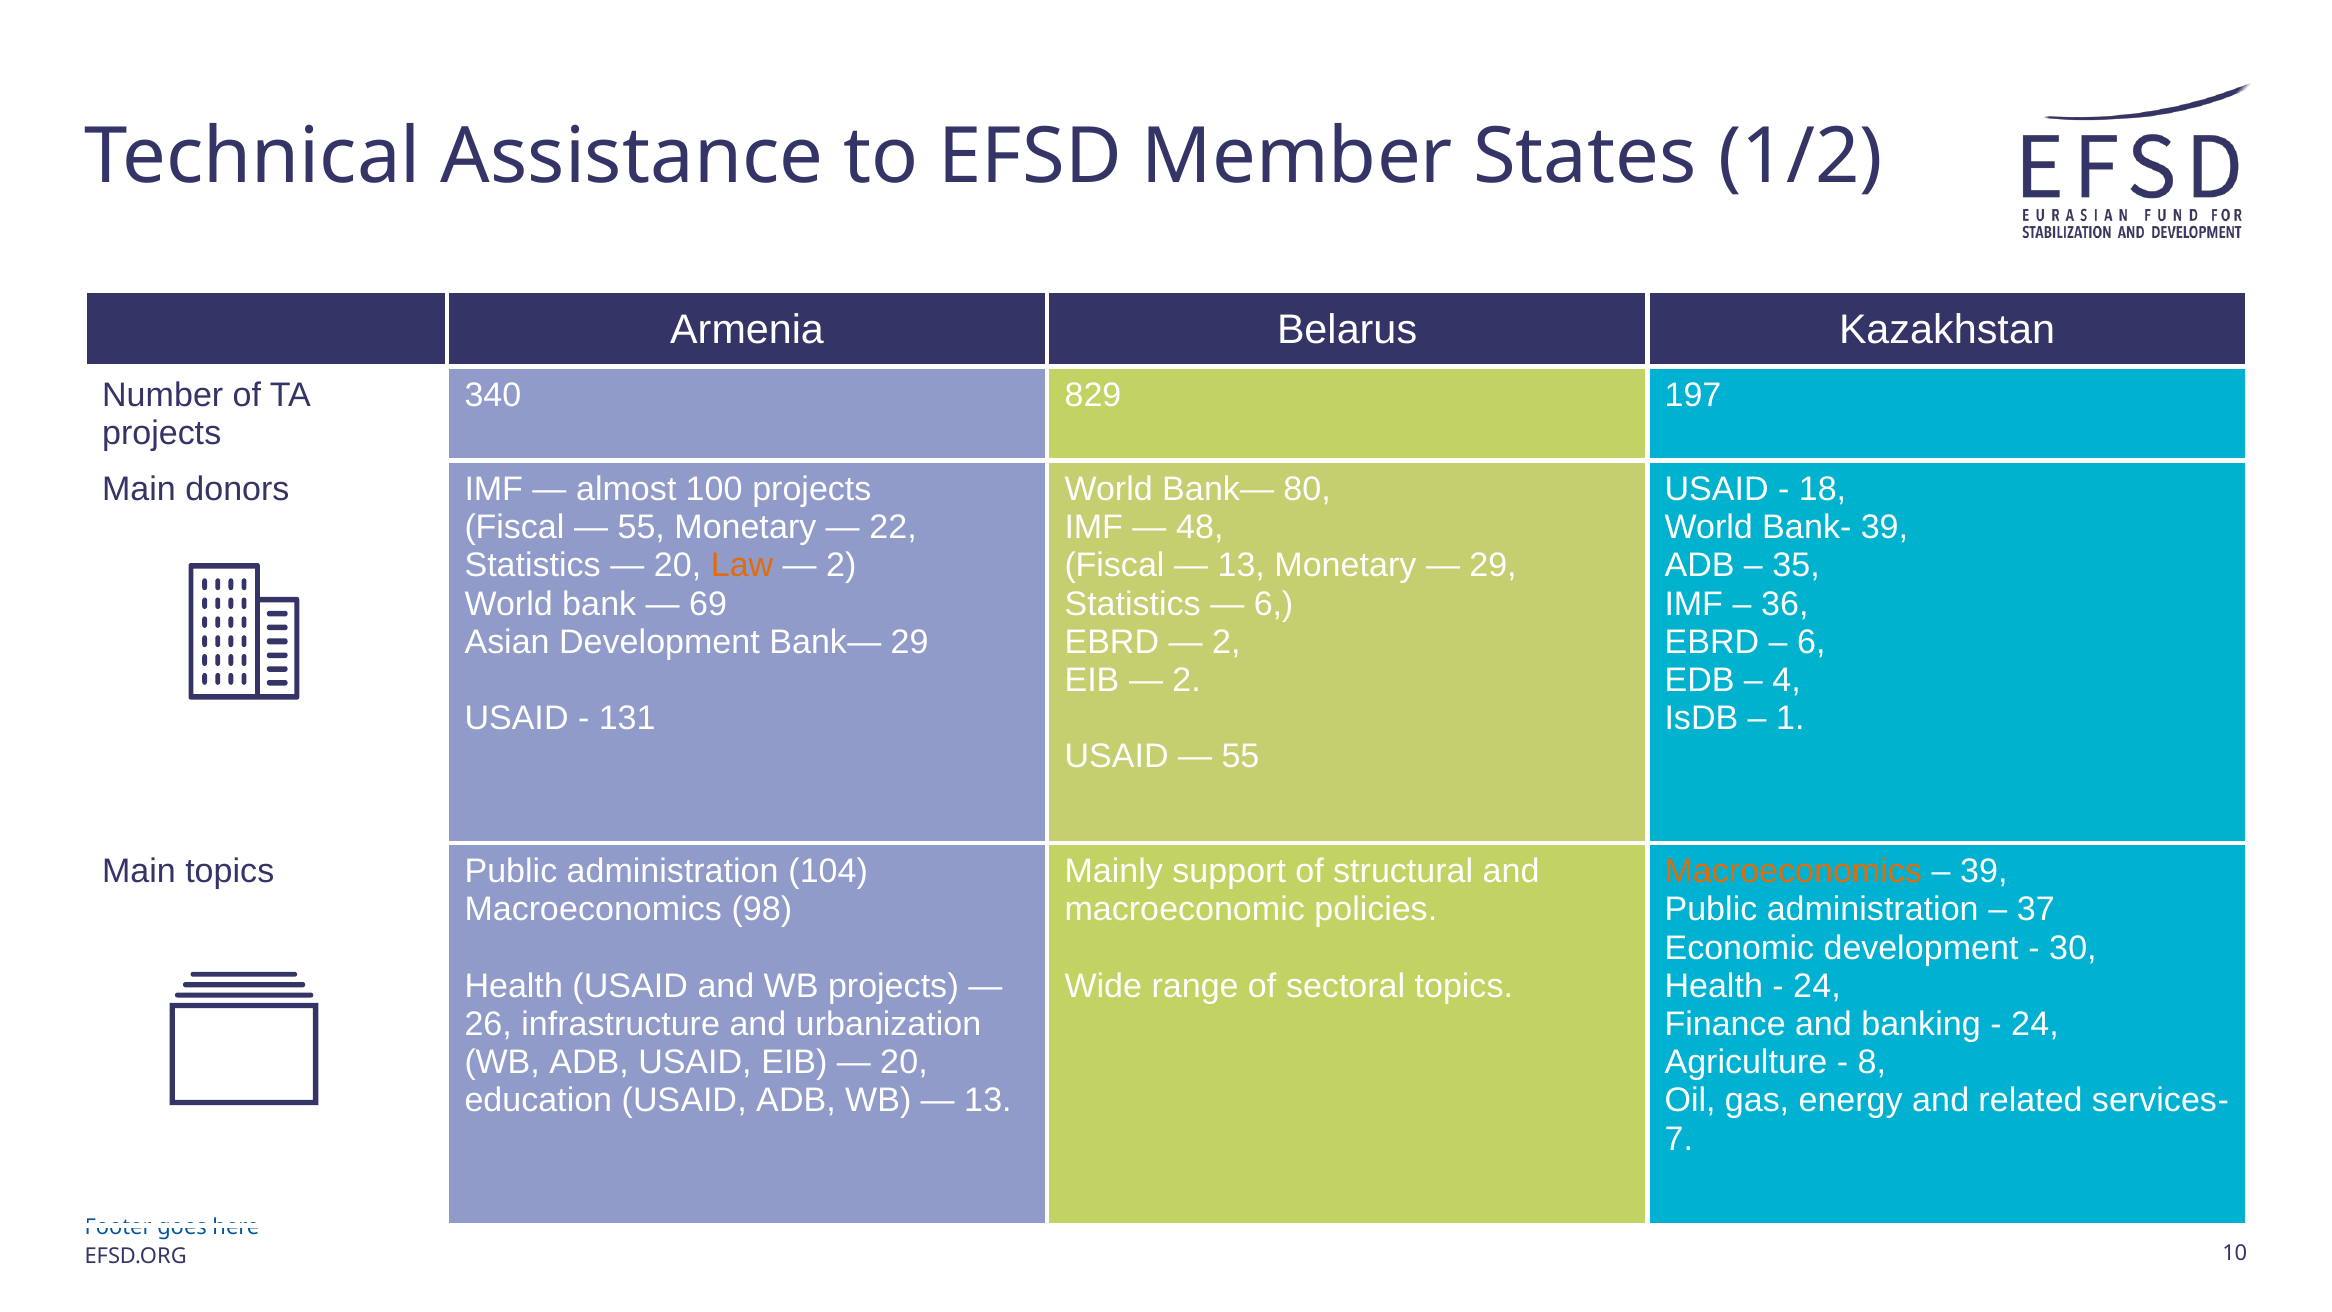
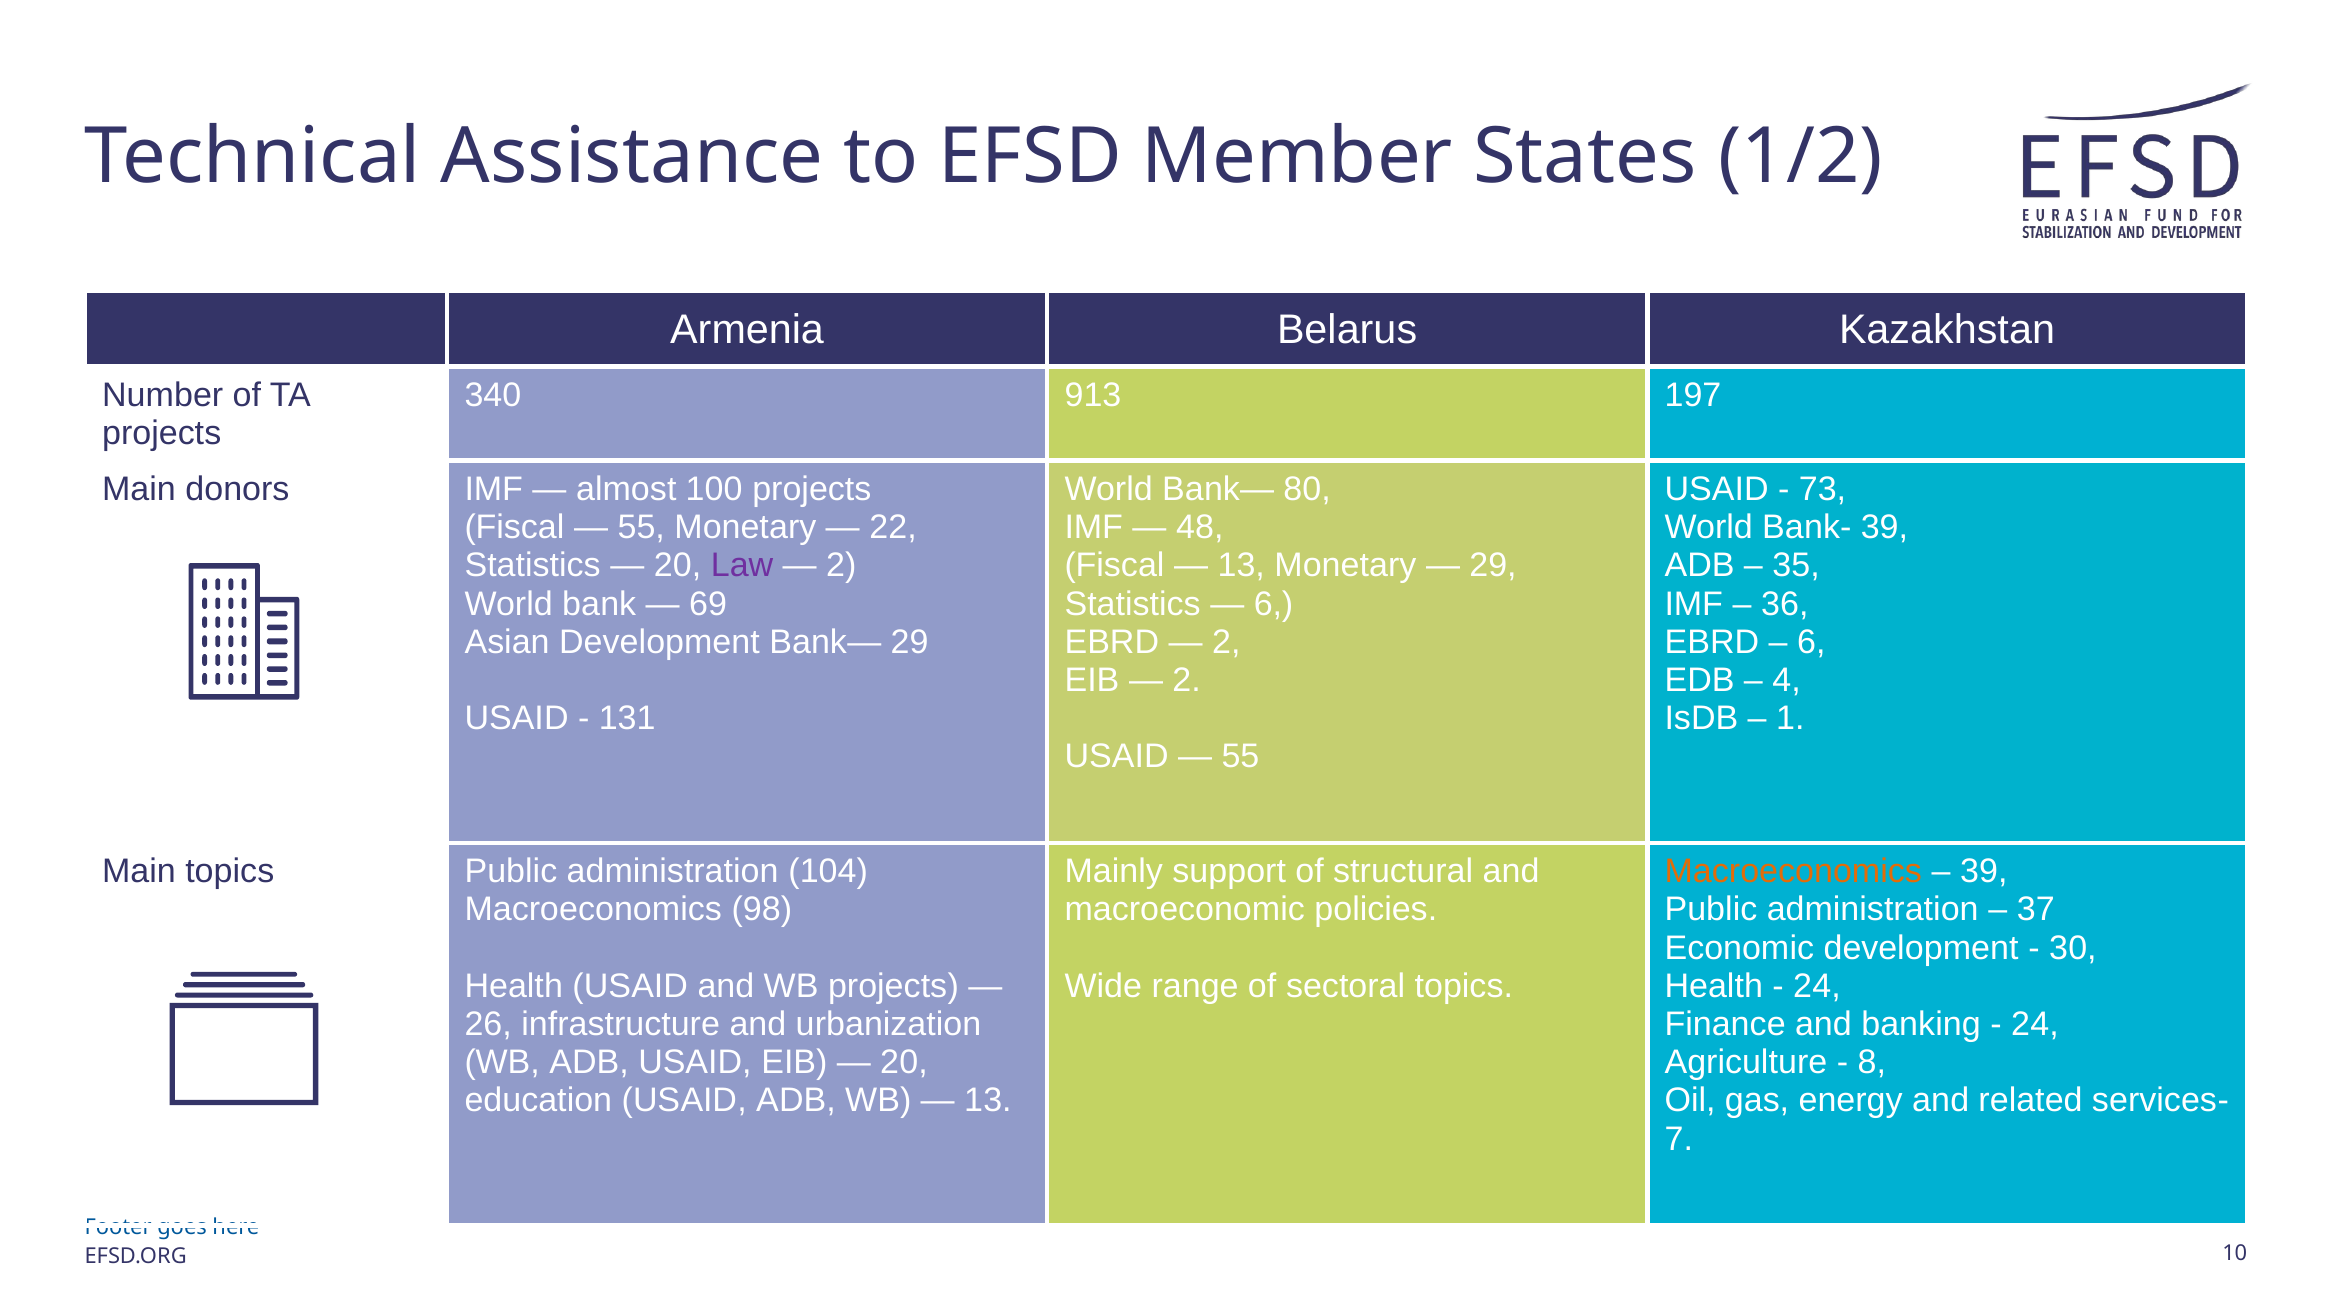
829: 829 -> 913 (1093, 395)
18: 18 -> 73 (1822, 489)
Law colour: orange -> purple (742, 566)
